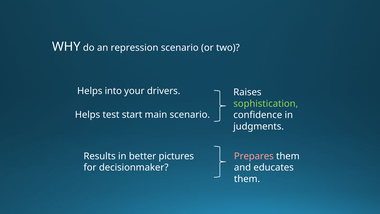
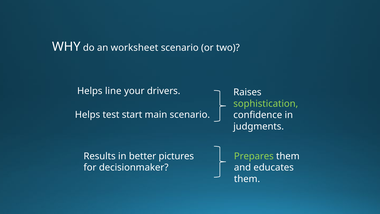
repression: repression -> worksheet (134, 48)
into: into -> line (113, 91)
Prepares colour: pink -> light green (254, 156)
